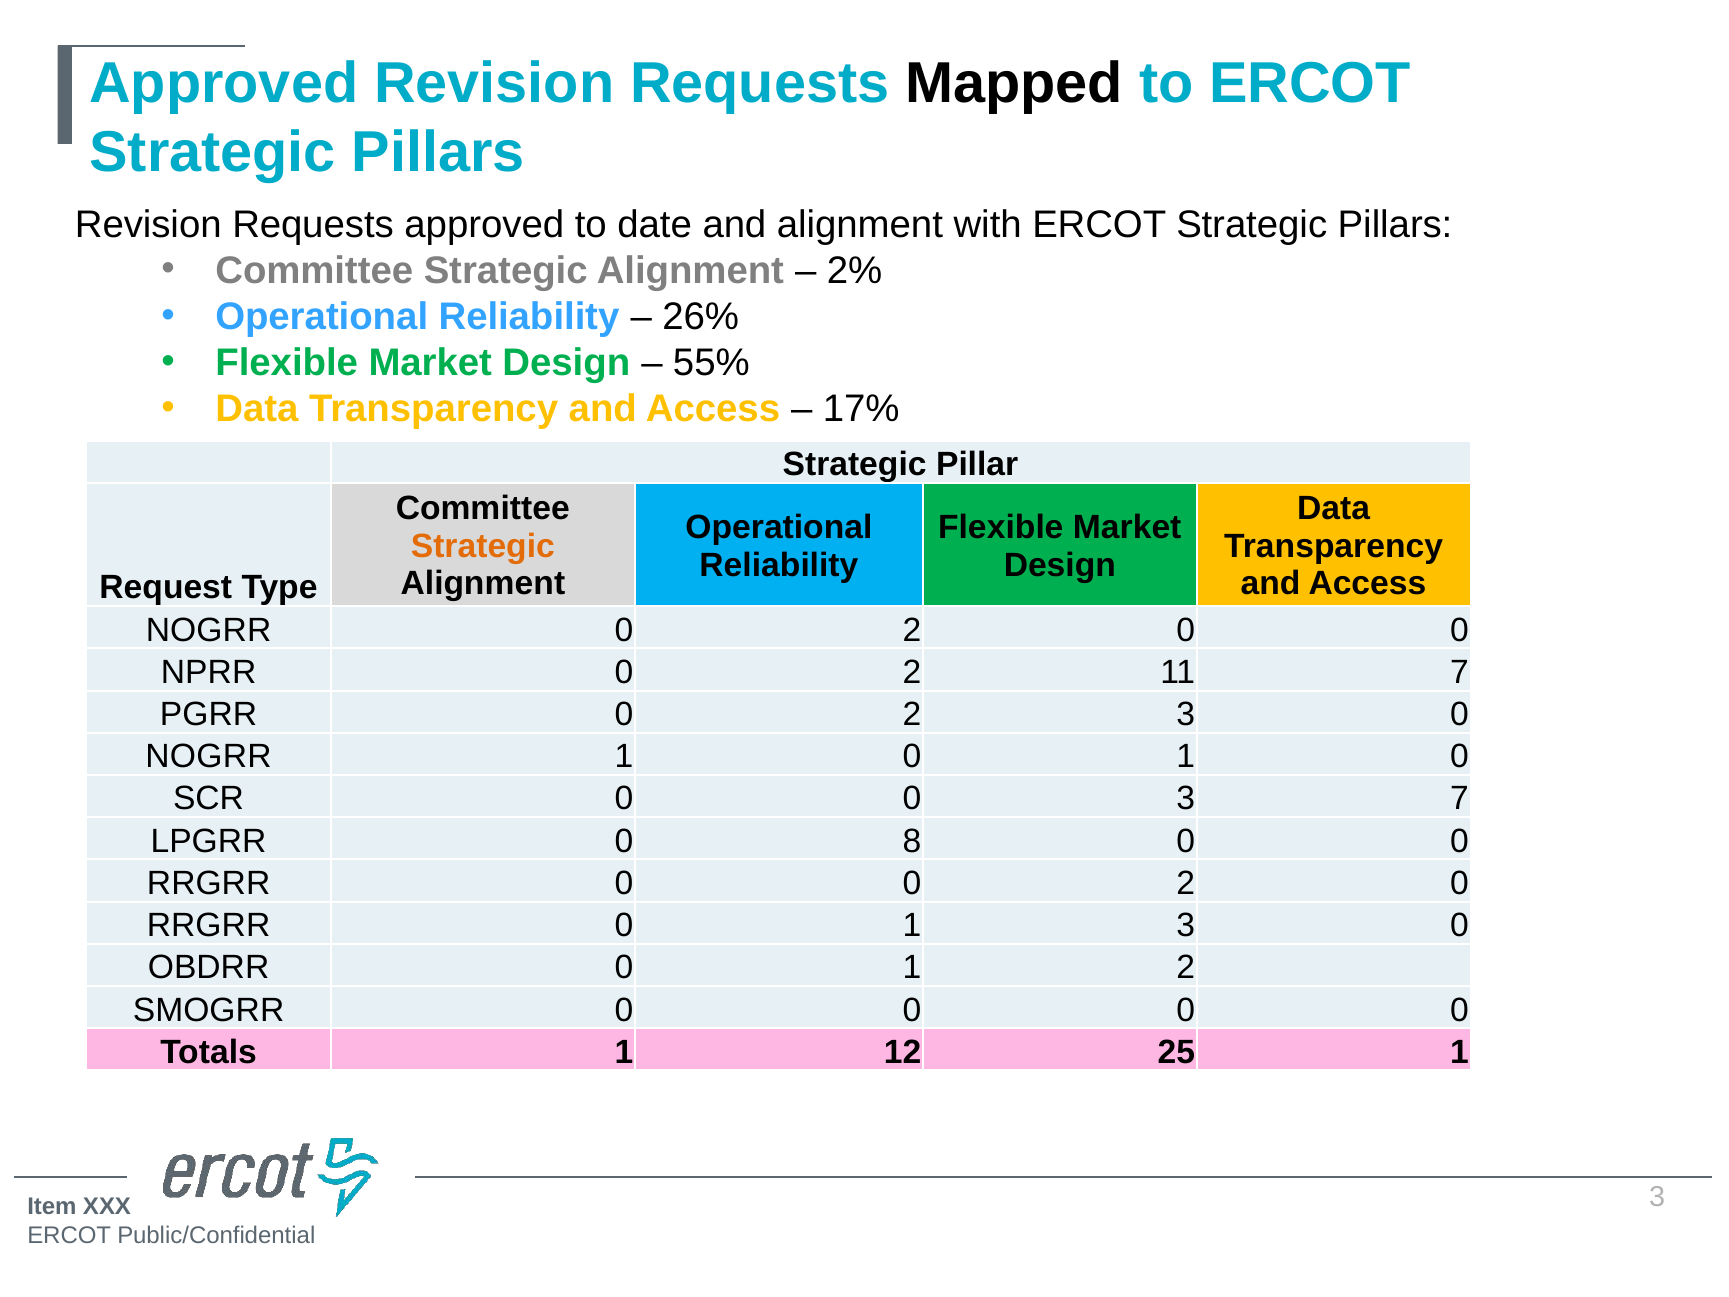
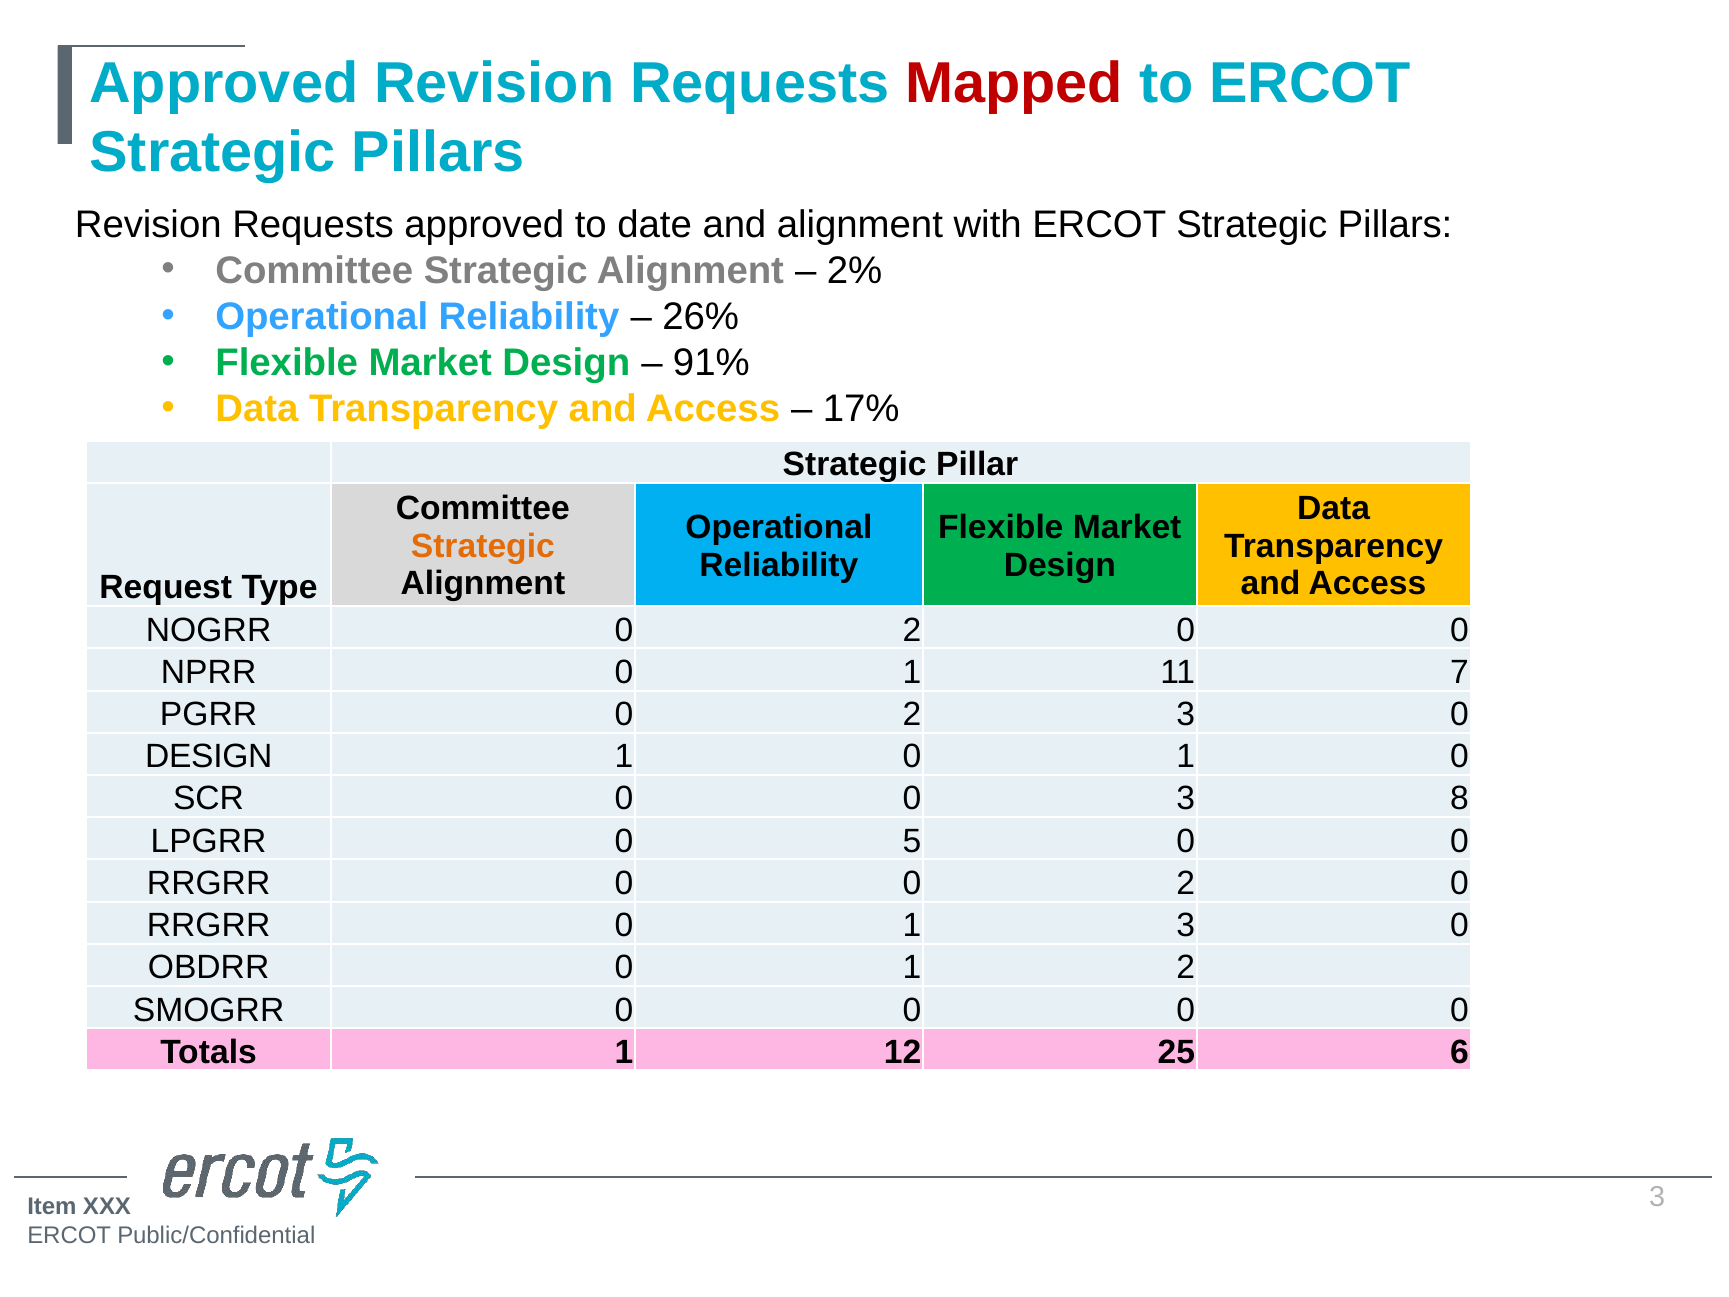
Mapped colour: black -> red (1014, 83)
55%: 55% -> 91% (711, 363)
NPRR 0 2: 2 -> 1 (912, 672)
NOGRR: NOGRR -> DESIGN (209, 757)
3 7: 7 -> 8 (1459, 799)
8: 8 -> 5 (912, 841)
25 1: 1 -> 6 (1459, 1052)
